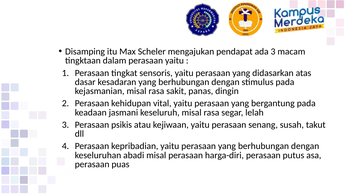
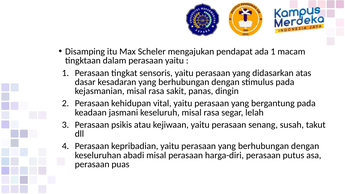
ada 3: 3 -> 1 (273, 52)
